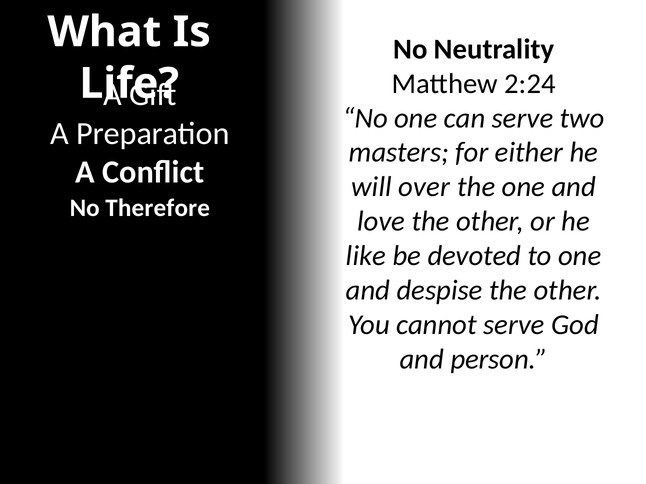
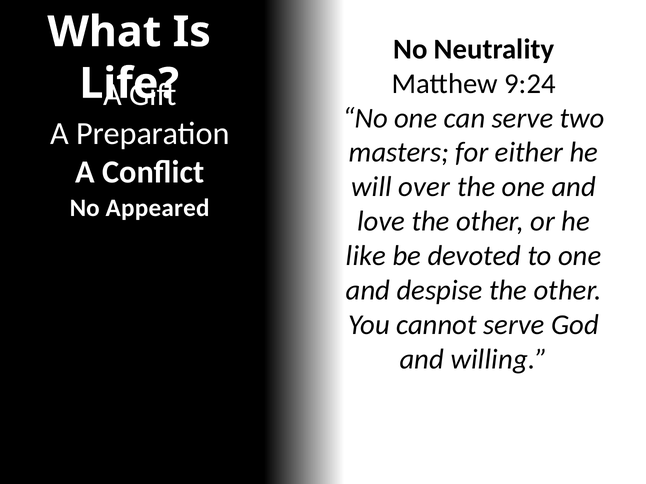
2:24: 2:24 -> 9:24 (530, 84)
Therefore: Therefore -> Appeared (158, 208)
person: person -> willing (499, 359)
